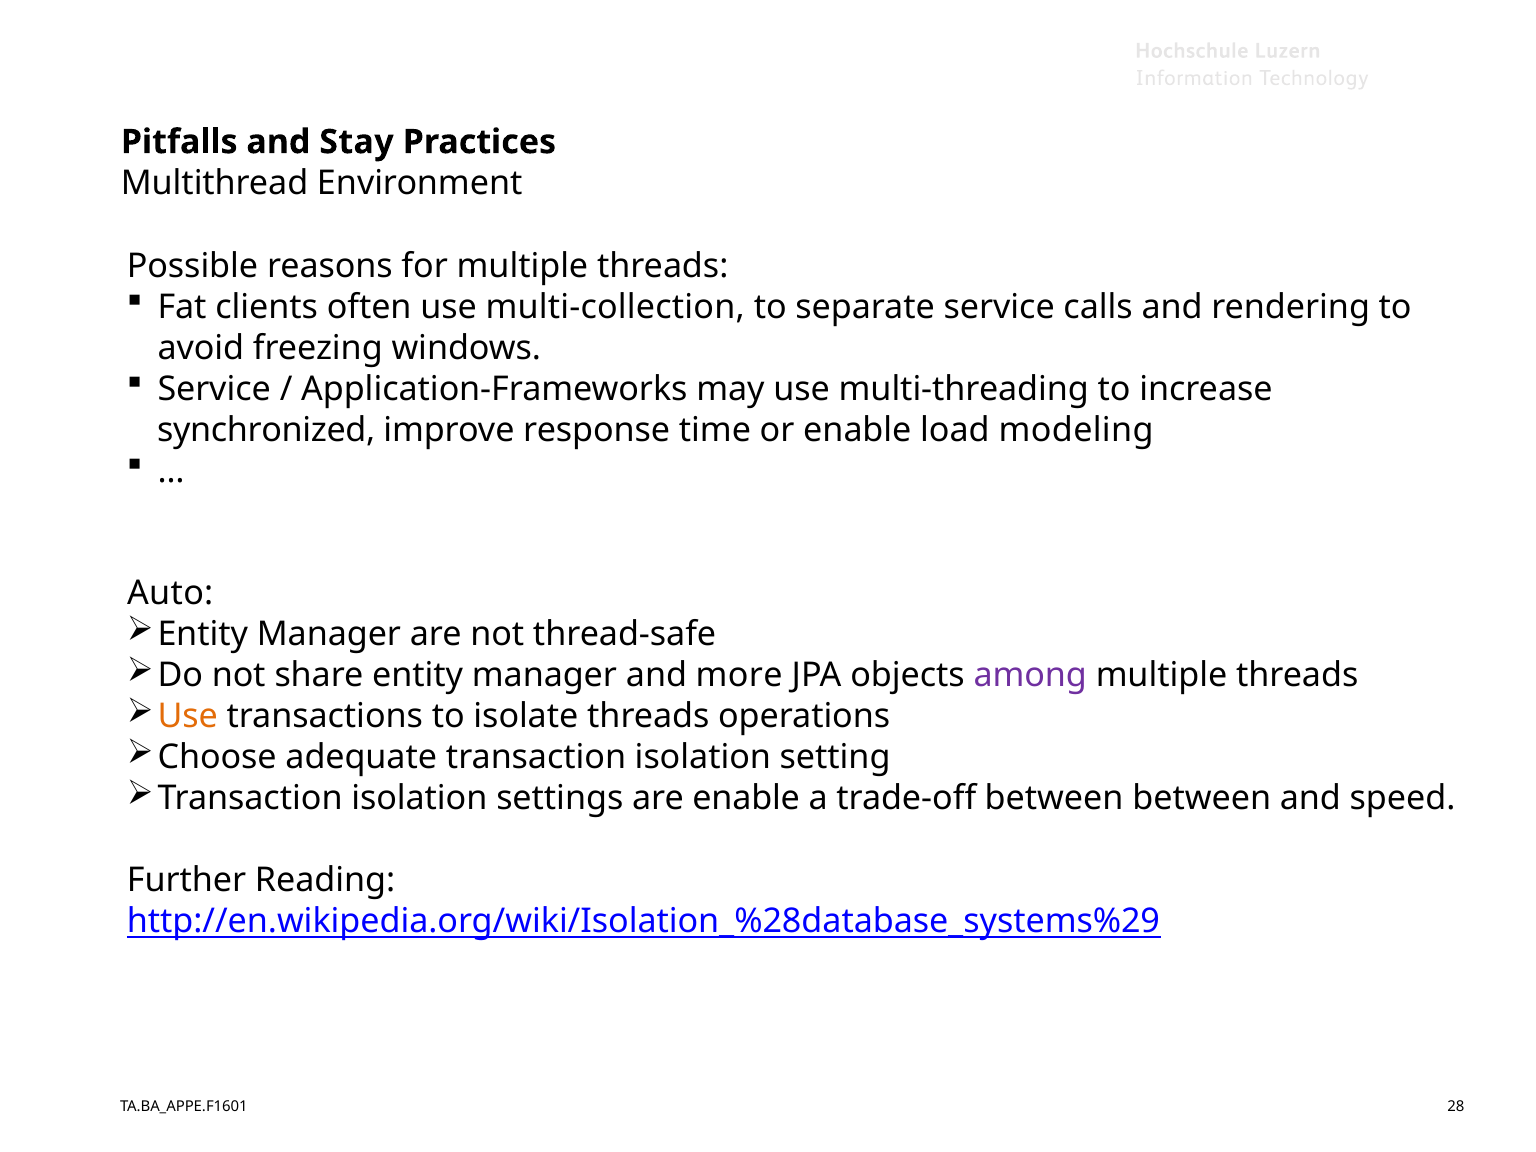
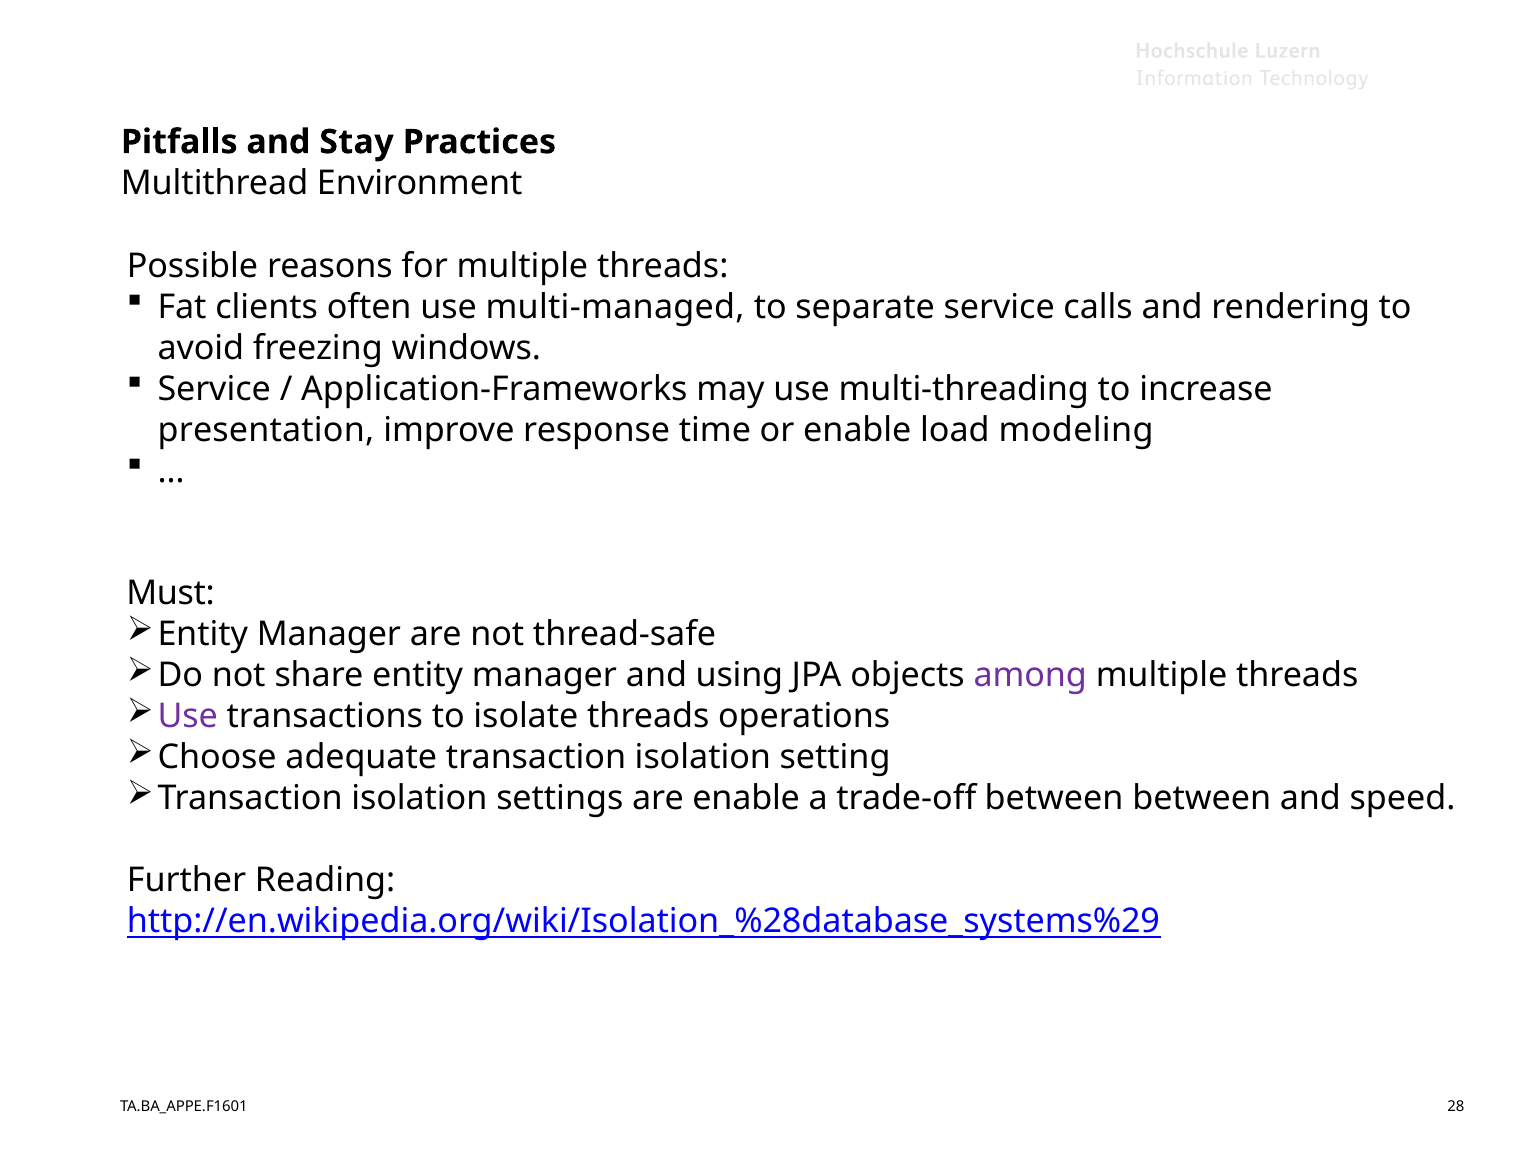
multi-collection: multi-collection -> multi-managed (615, 307)
synchronized: synchronized -> presentation (266, 430)
Auto: Auto -> Must (171, 594)
more: more -> using (739, 676)
Use colour: orange -> purple (188, 717)
